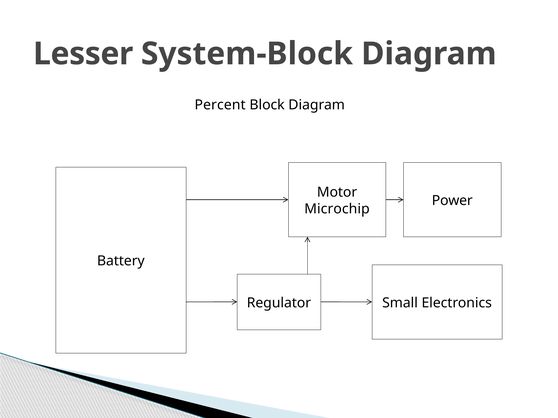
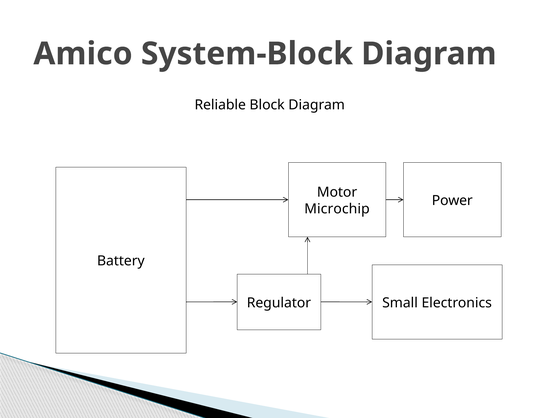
Lesser: Lesser -> Amico (83, 54)
Percent: Percent -> Reliable (220, 105)
